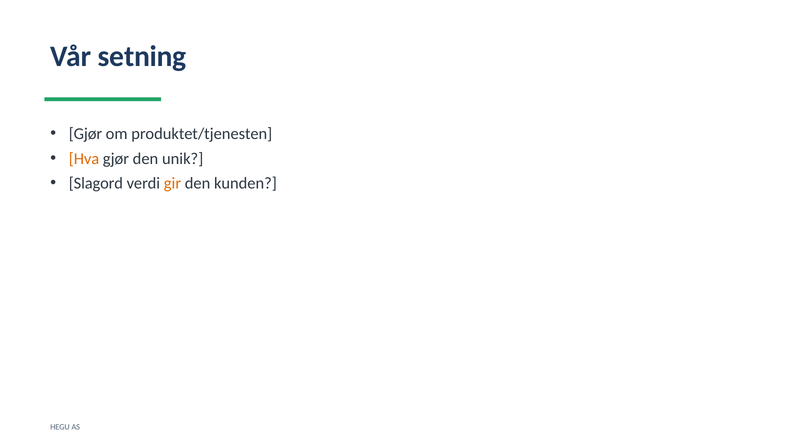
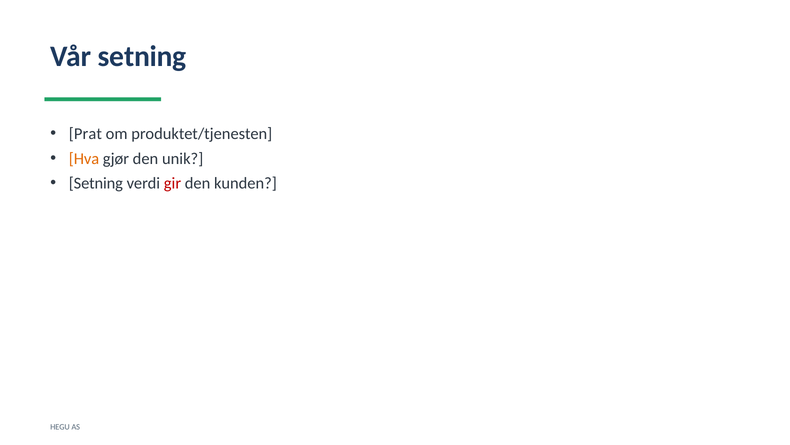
Gjør: Gjør -> Prat (85, 134)
Slagord: Slagord -> Setning (96, 183)
gir colour: orange -> red (172, 183)
